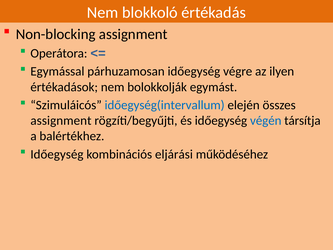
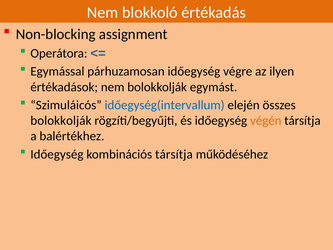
assignment: assignment -> bolokkolják (61, 121)
végén colour: blue -> orange (266, 121)
kombinációs eljárási: eljárási -> társítja (174, 154)
